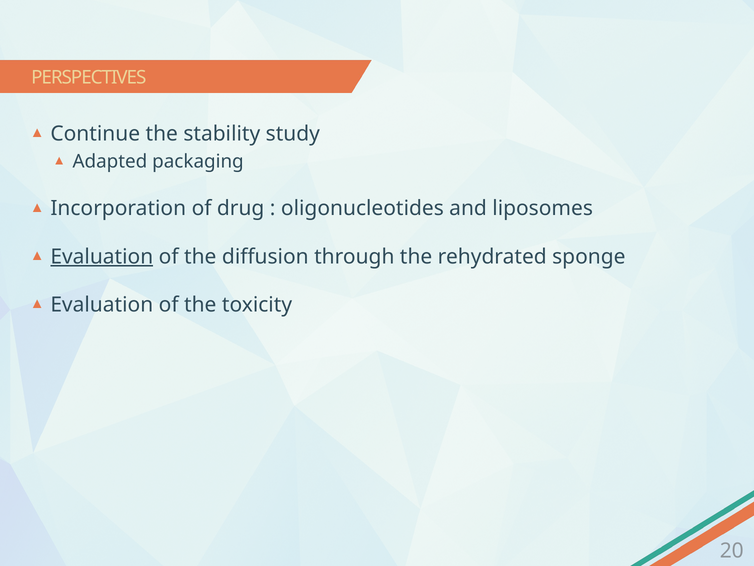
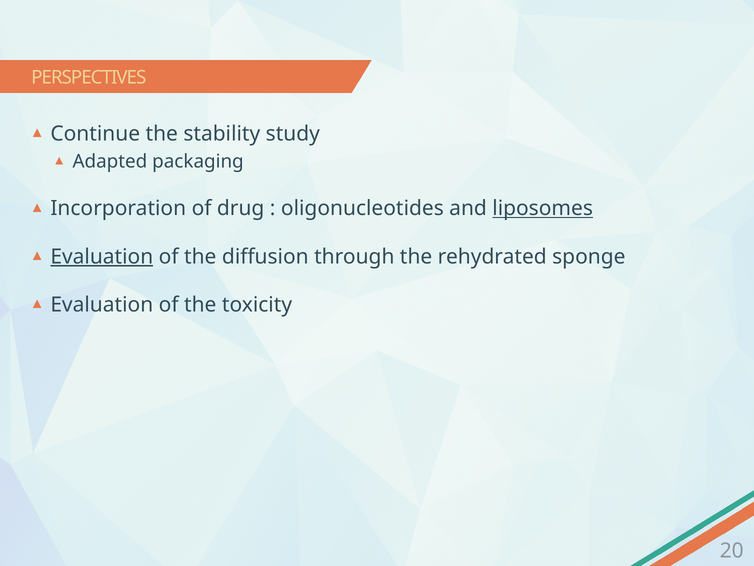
liposomes underline: none -> present (543, 208)
